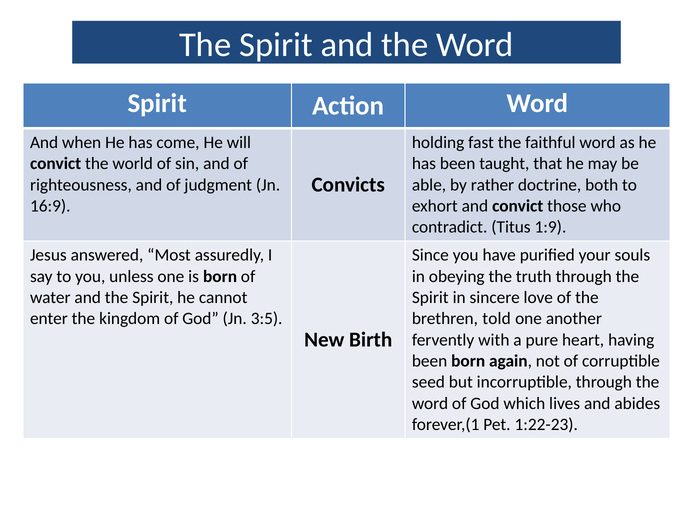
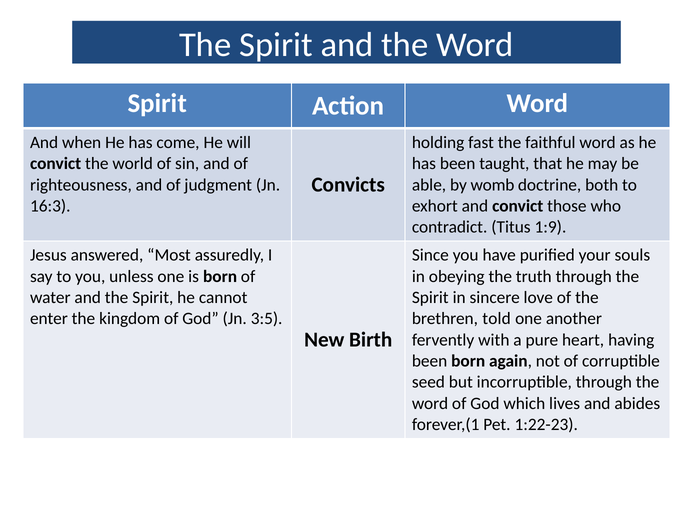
rather: rather -> womb (492, 185)
16:9: 16:9 -> 16:3 (50, 206)
